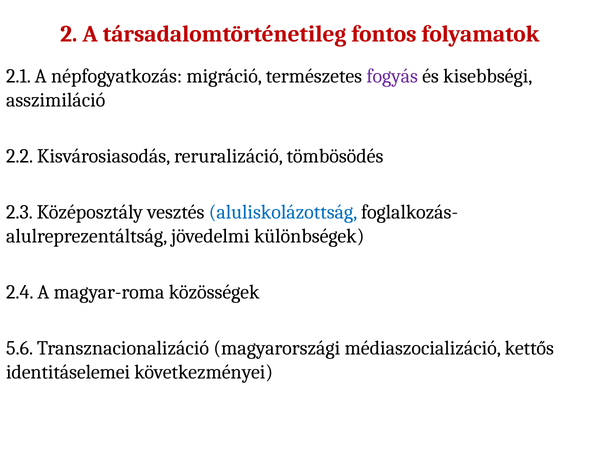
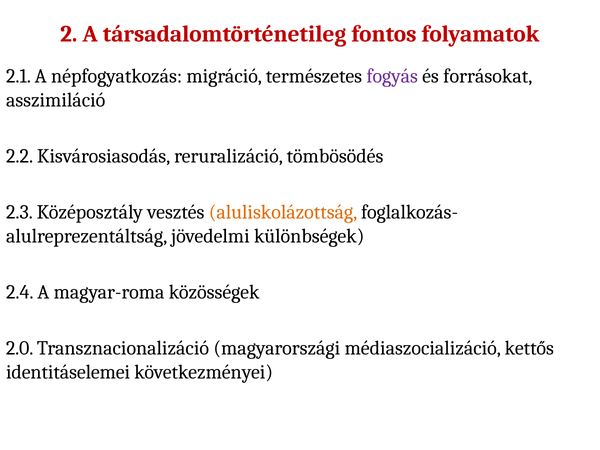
kisebbségi: kisebbségi -> forrásokat (488, 76)
aluliskolázottság colour: blue -> orange (283, 212)
5.6: 5.6 -> 2.0 (20, 348)
